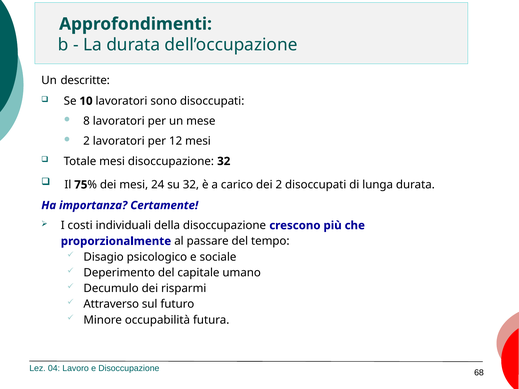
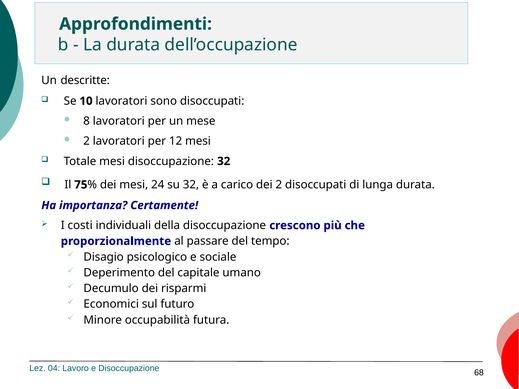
Attraverso: Attraverso -> Economici (111, 304)
